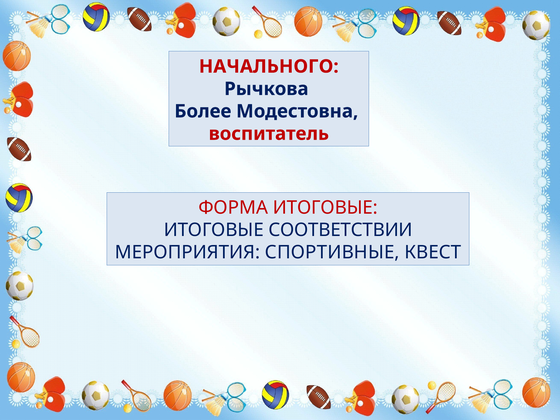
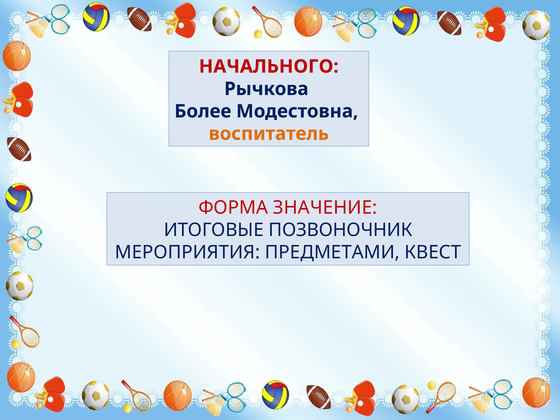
воспитатель colour: red -> orange (269, 134)
ФОРМА ИТОГОВЫЕ: ИТОГОВЫЕ -> ЗНАЧЕНИЕ (325, 208)
СООТВЕТСТВИИ: СООТВЕТСТВИИ -> ПОЗВОНОЧНИК (341, 230)
СПОРТИВНЫЕ: СПОРТИВНЫЕ -> ПРЕДМЕТАМИ (332, 252)
